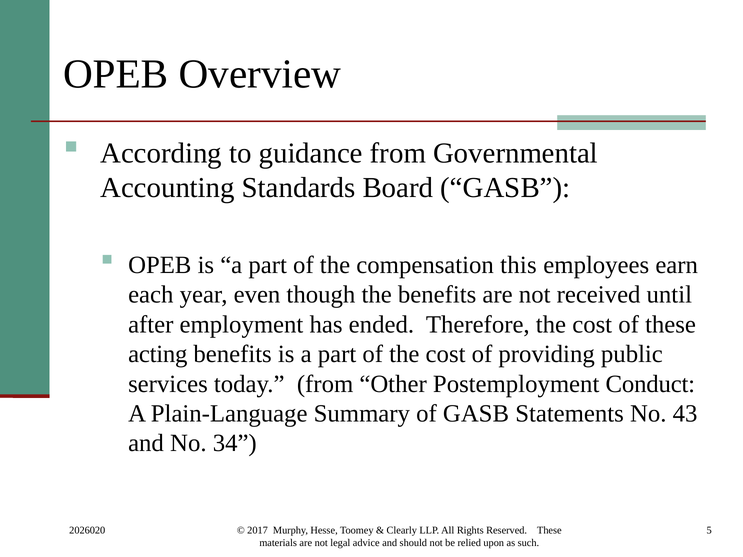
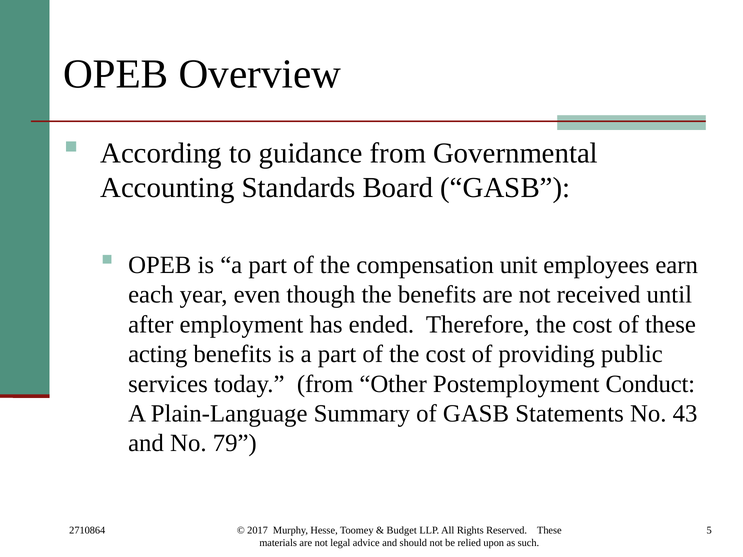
this: this -> unit (519, 265)
34: 34 -> 79 (235, 443)
2026020: 2026020 -> 2710864 (87, 531)
Clearly: Clearly -> Budget (402, 531)
